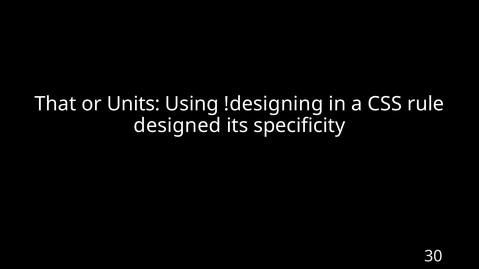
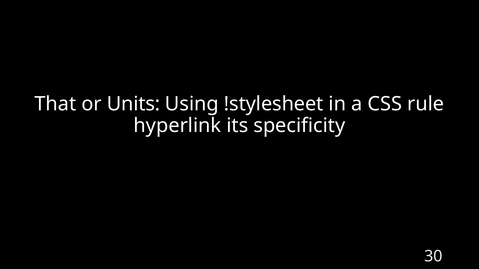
!designing: !designing -> !stylesheet (274, 104)
designed: designed -> hyperlink (177, 126)
